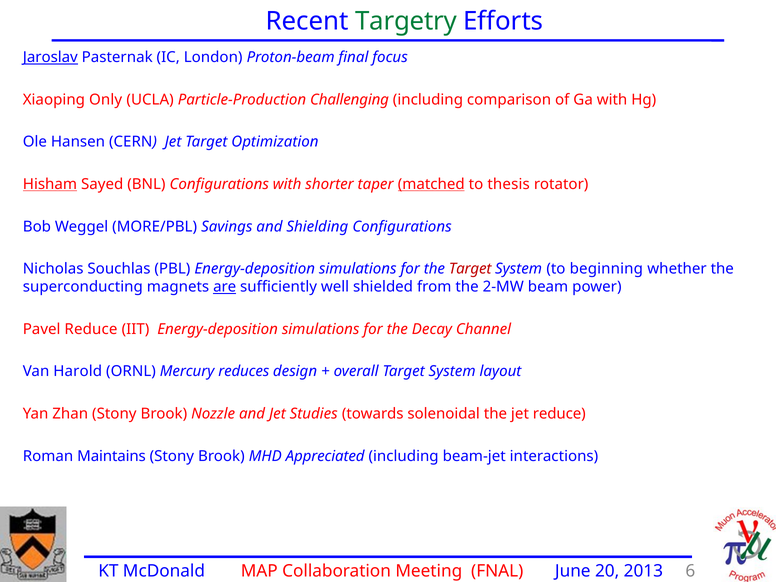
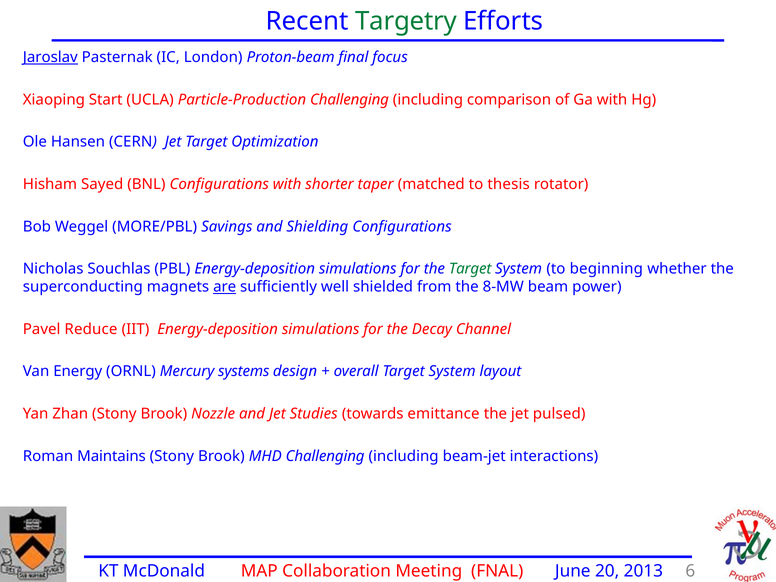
Only: Only -> Start (106, 100)
Hisham underline: present -> none (50, 184)
matched underline: present -> none (431, 184)
Target colour: red -> green (470, 269)
2-MW: 2-MW -> 8-MW (503, 287)
Harold: Harold -> Energy (78, 372)
reduces: reduces -> systems (244, 372)
solenoidal: solenoidal -> emittance (444, 414)
jet reduce: reduce -> pulsed (559, 414)
MHD Appreciated: Appreciated -> Challenging (325, 456)
